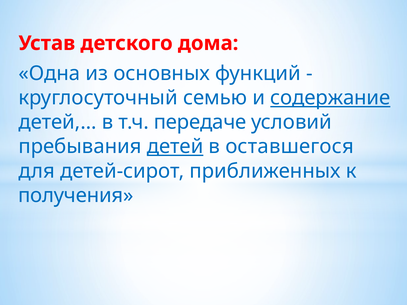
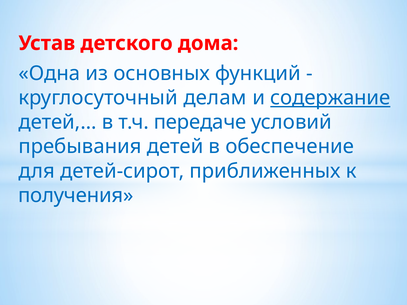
семью: семью -> делам (215, 98)
детей underline: present -> none (175, 147)
оставшегося: оставшегося -> обеспечение (290, 147)
